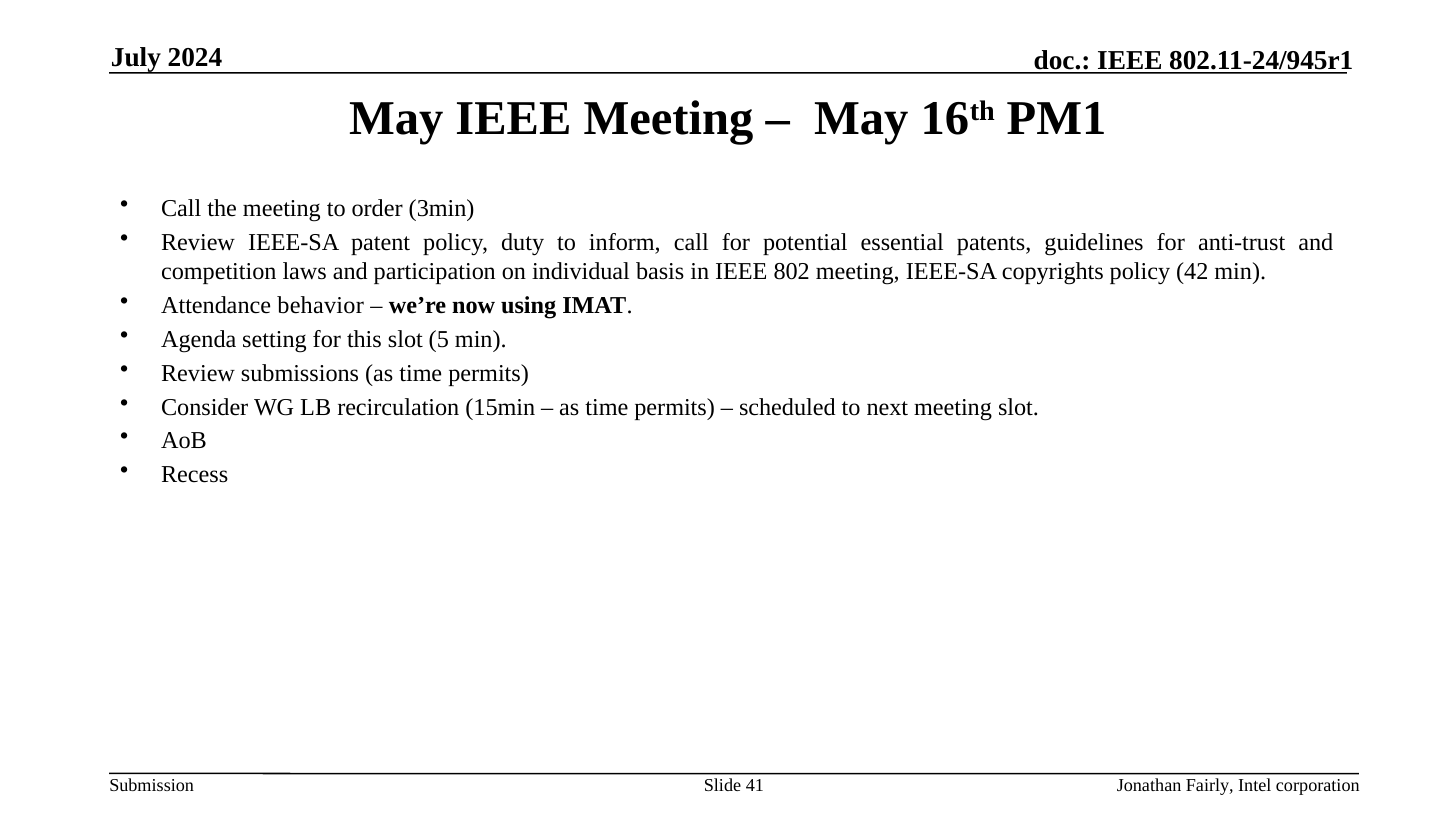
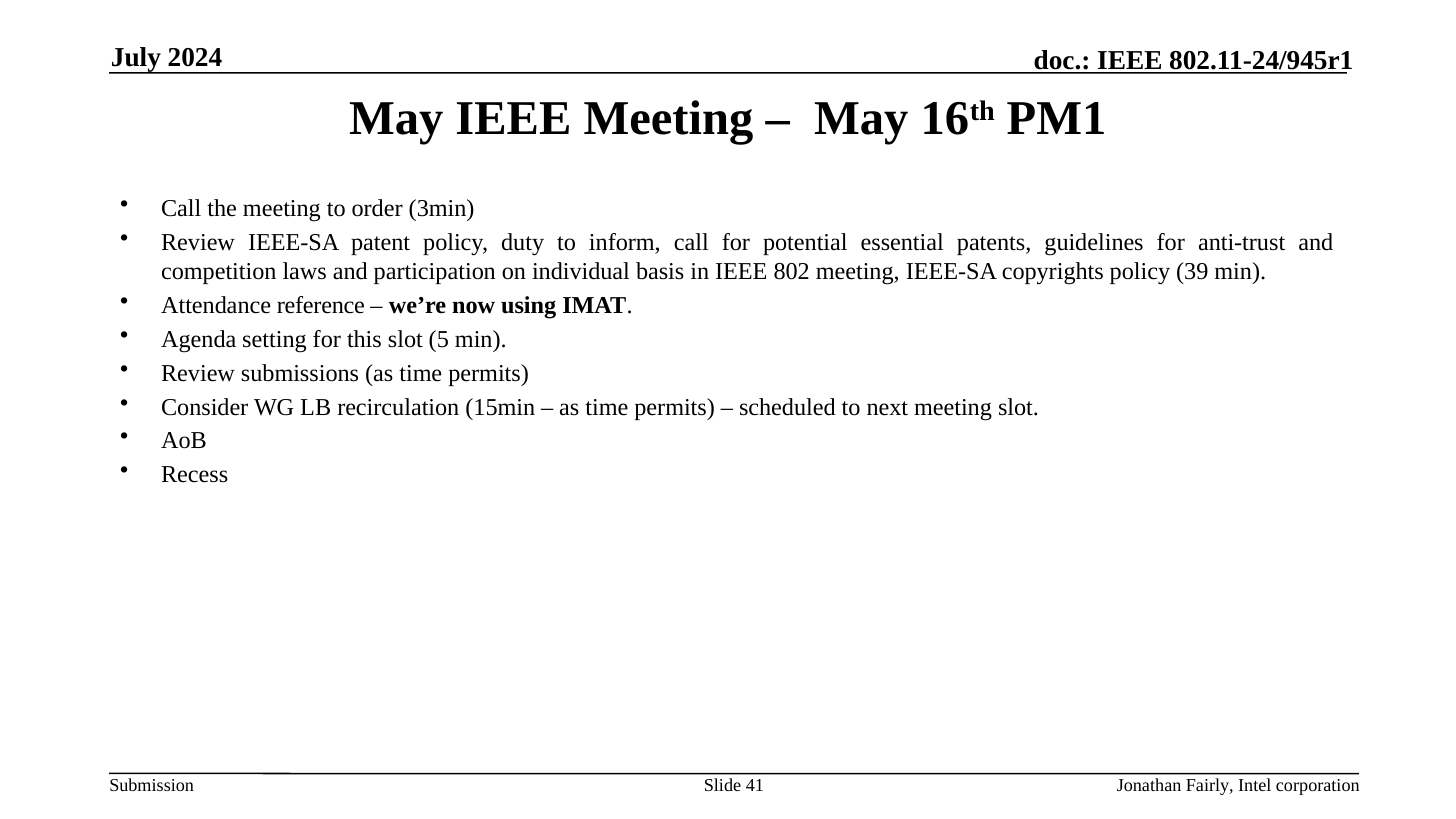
42: 42 -> 39 (1192, 271)
behavior: behavior -> reference (321, 305)
